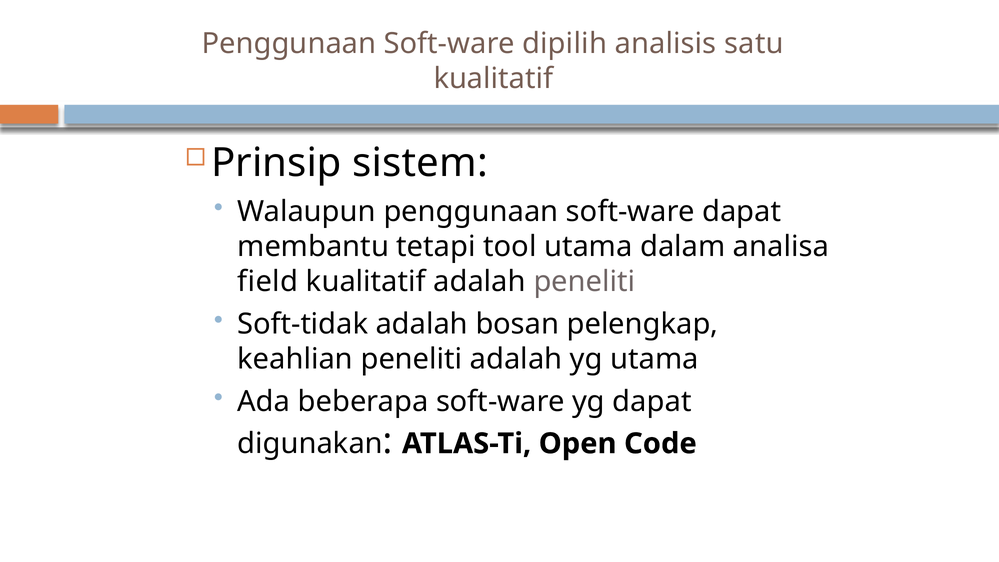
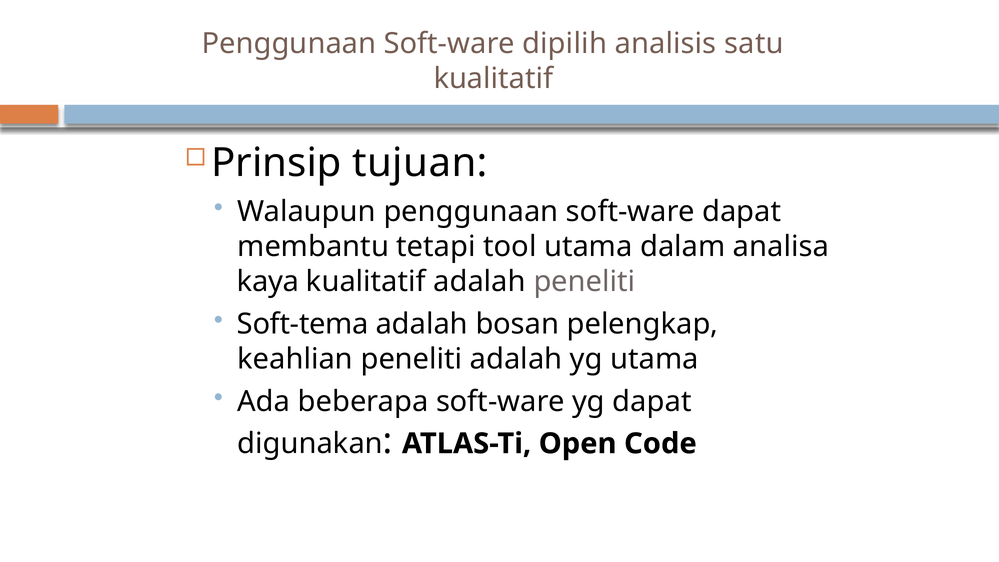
sistem: sistem -> tujuan (420, 163)
field: field -> kaya (268, 281)
Soft-tidak: Soft-tidak -> Soft-tema (303, 324)
